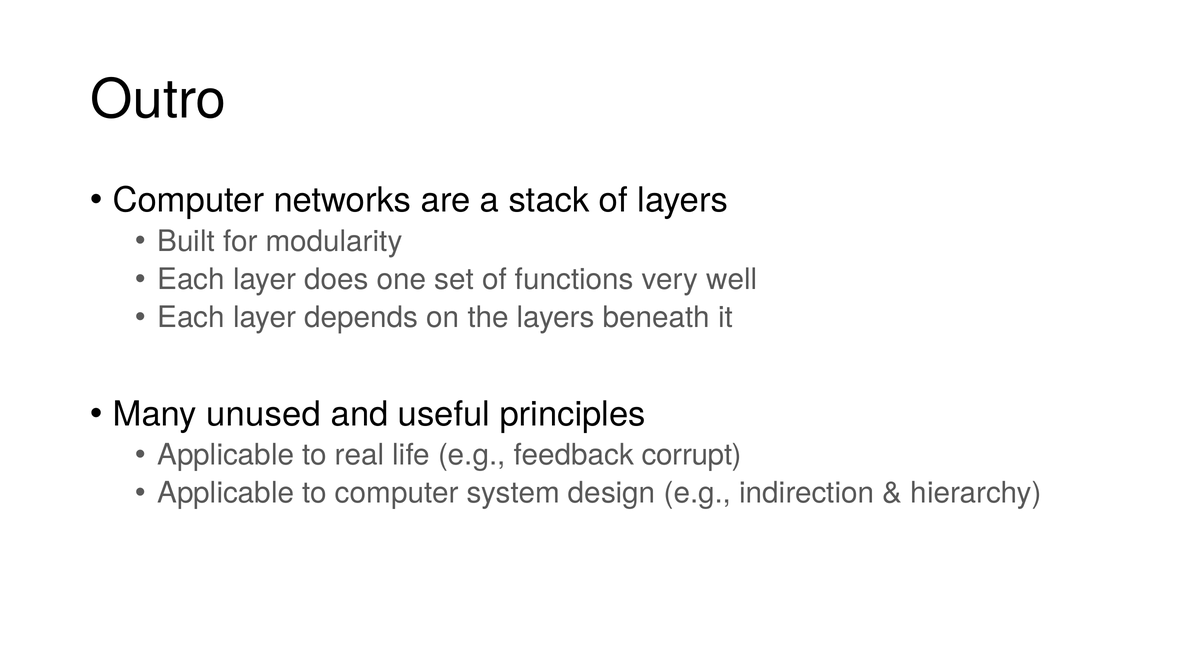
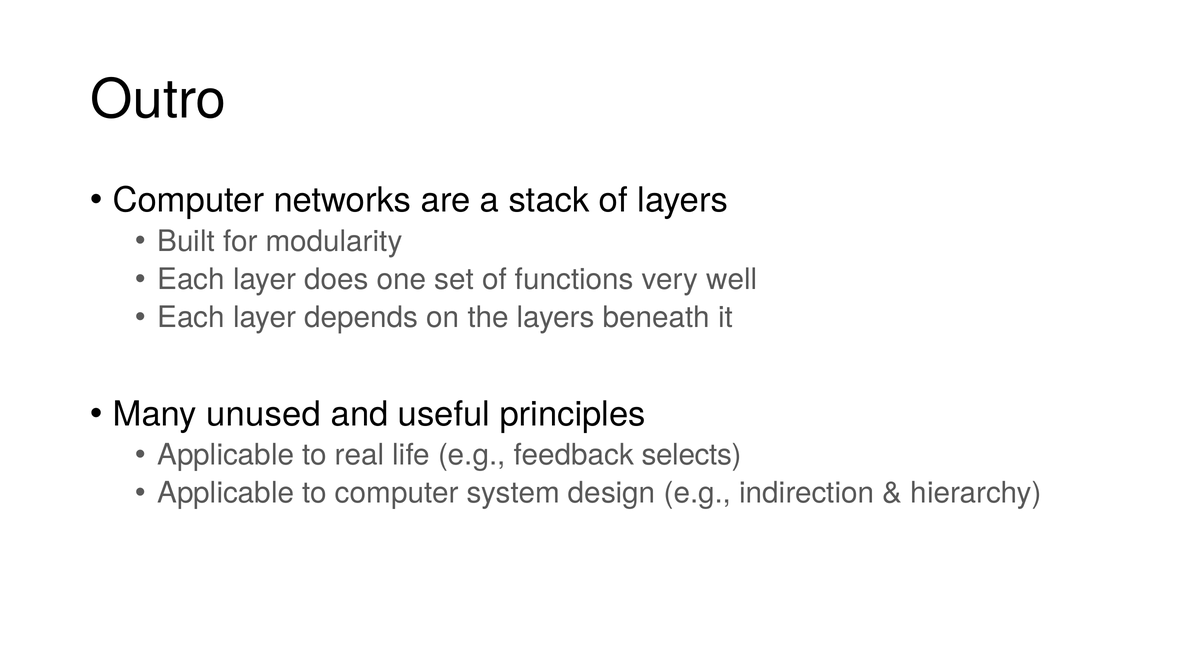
corrupt: corrupt -> selects (692, 456)
